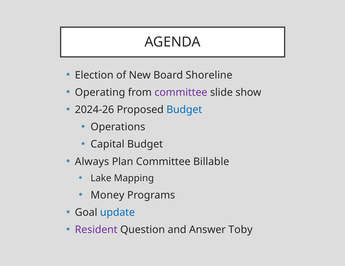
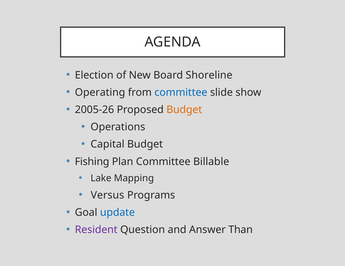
committee colour: purple -> blue (181, 93)
2024-26: 2024-26 -> 2005-26 (94, 110)
Budget colour: blue -> orange (184, 110)
Always: Always -> Fishing (92, 162)
Money: Money -> Versus (107, 196)
Toby: Toby -> Than (241, 230)
